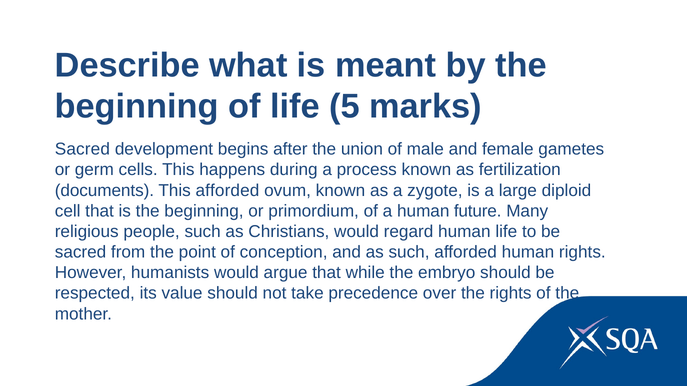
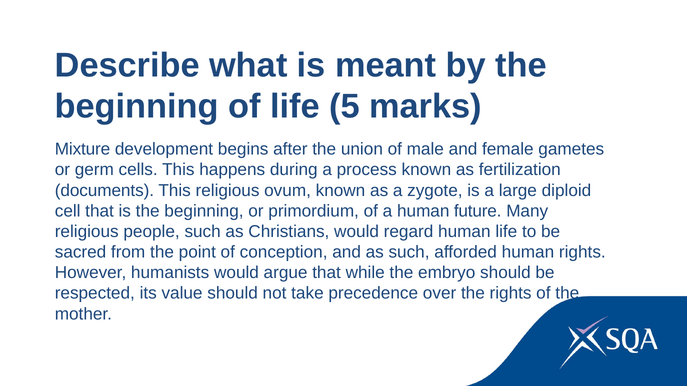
Sacred: Sacred -> Mixture (83, 149)
This afforded: afforded -> religious (228, 191)
